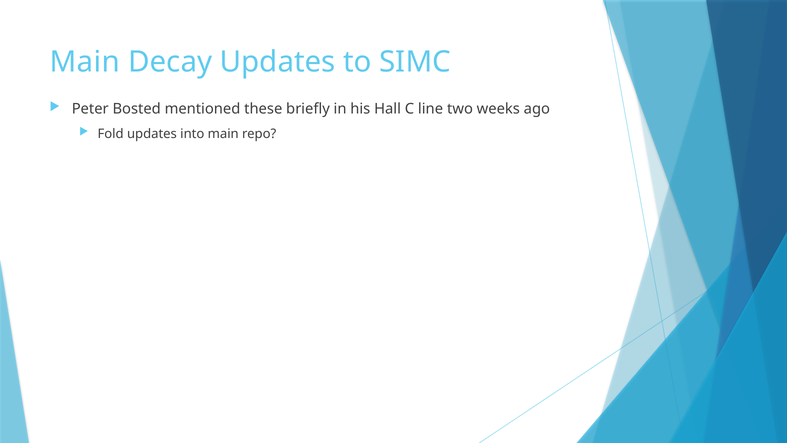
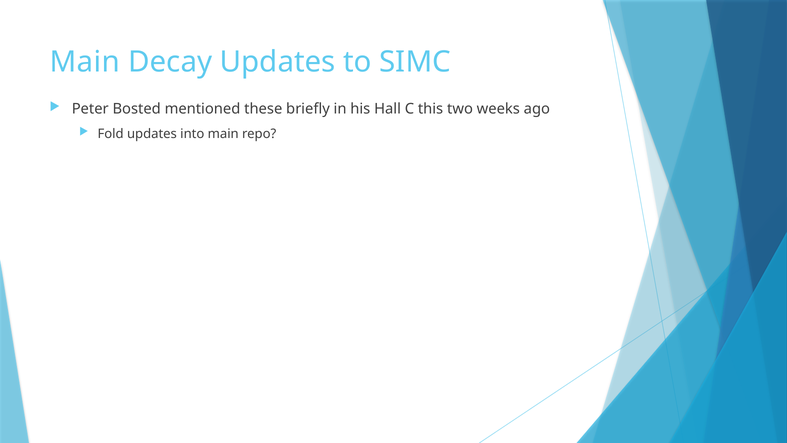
line: line -> this (431, 109)
